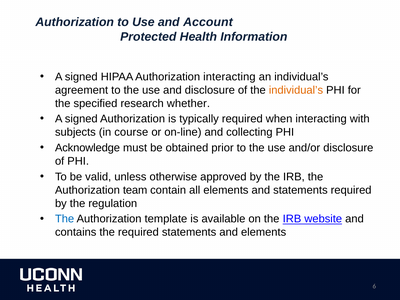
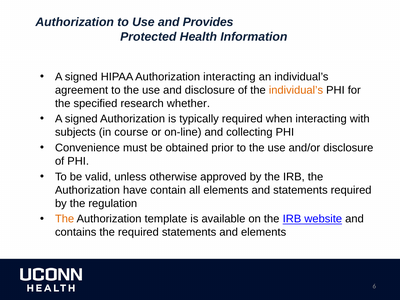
Account: Account -> Provides (208, 22)
Acknowledge: Acknowledge -> Convenience (87, 148)
team: team -> have (135, 190)
The colour: blue -> orange (65, 219)
